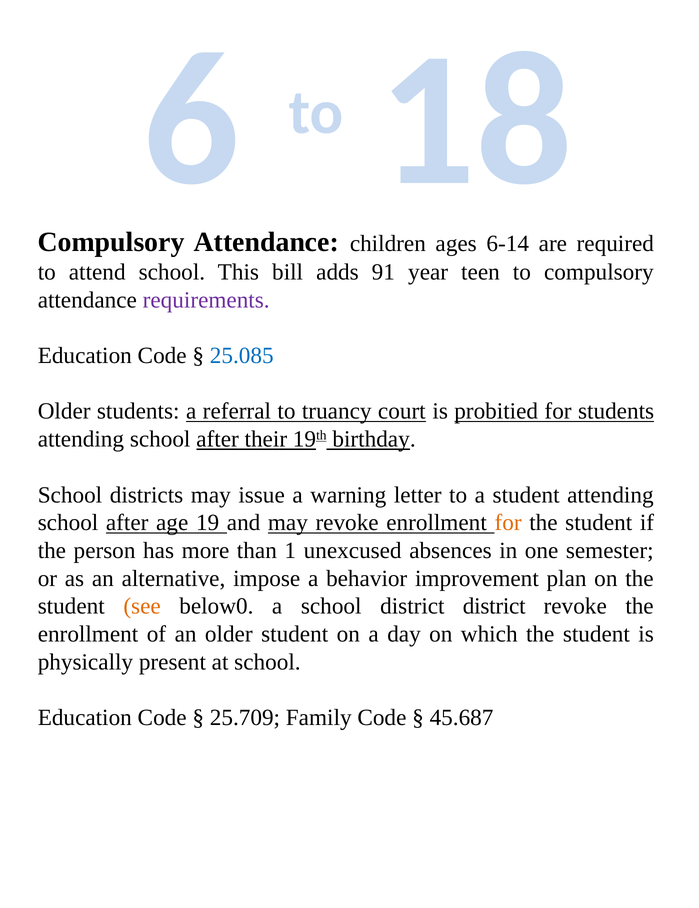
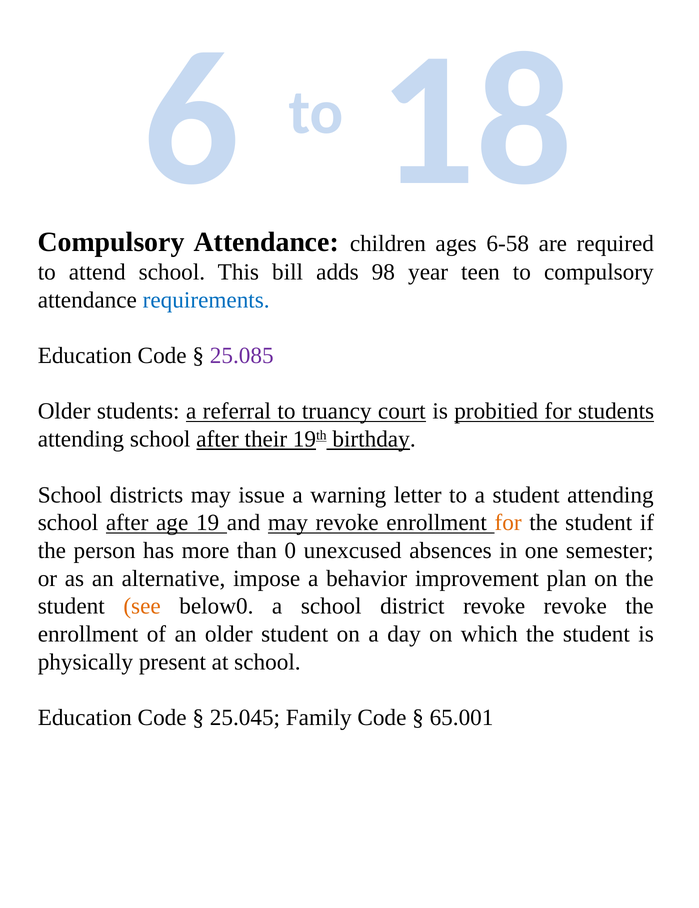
6-14: 6-14 -> 6-58 (508, 243)
91: 91 -> 98 (383, 272)
requirements colour: purple -> blue (206, 300)
25.085 colour: blue -> purple (242, 355)
1: 1 -> 0 (290, 550)
district district: district -> revoke (494, 606)
25.709: 25.709 -> 25.045 (245, 717)
45.687: 45.687 -> 65.001 (462, 717)
